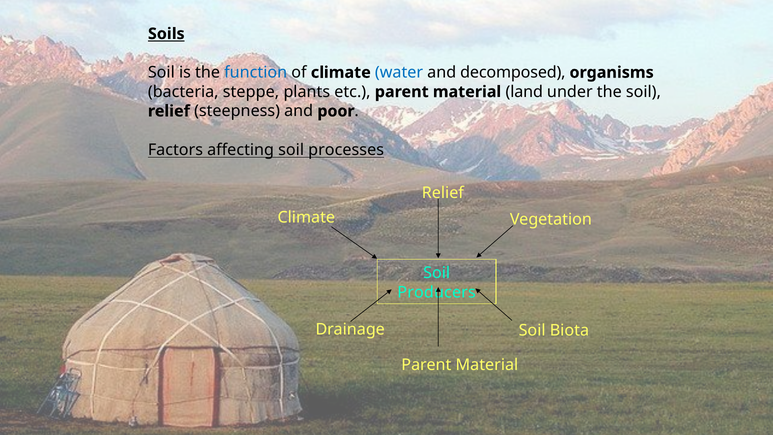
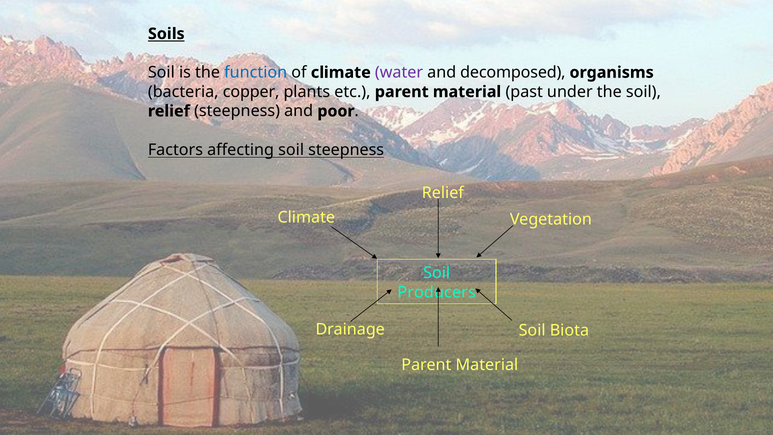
water colour: blue -> purple (399, 72)
steppe: steppe -> copper (251, 92)
land: land -> past (524, 92)
soil processes: processes -> steepness (346, 150)
